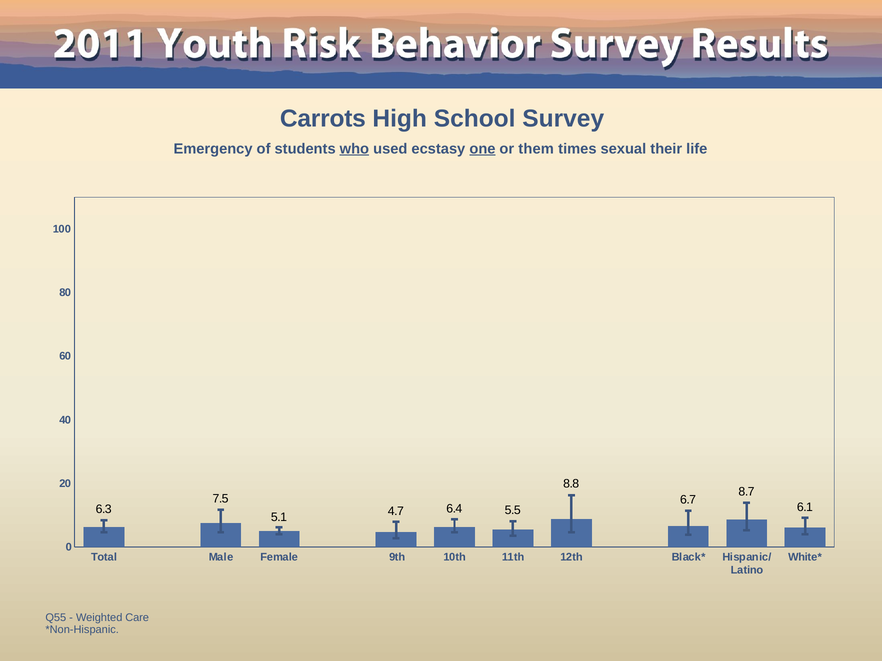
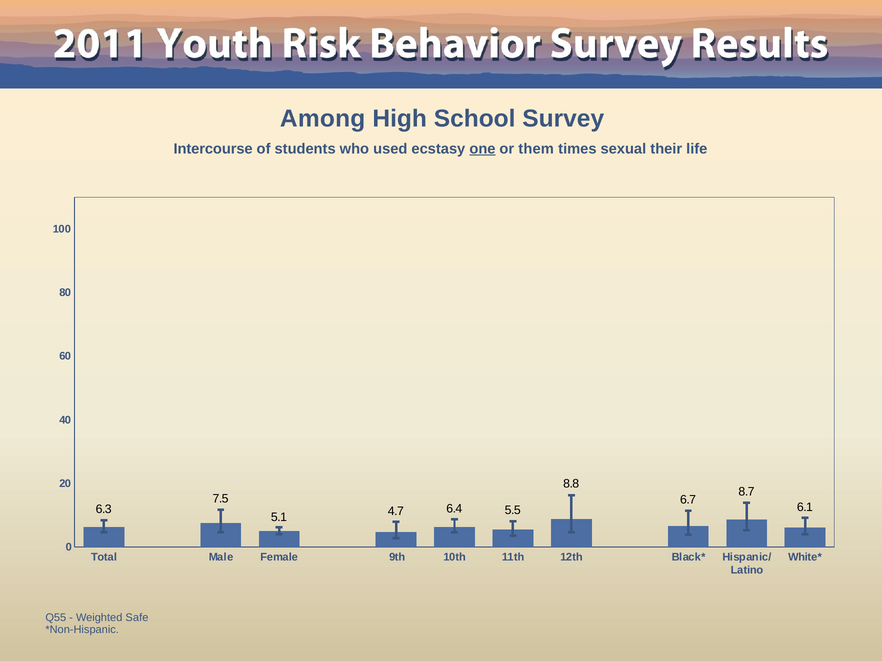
Carrots: Carrots -> Among (323, 119)
Emergency: Emergency -> Intercourse (213, 149)
who underline: present -> none (354, 149)
Care: Care -> Safe (137, 618)
